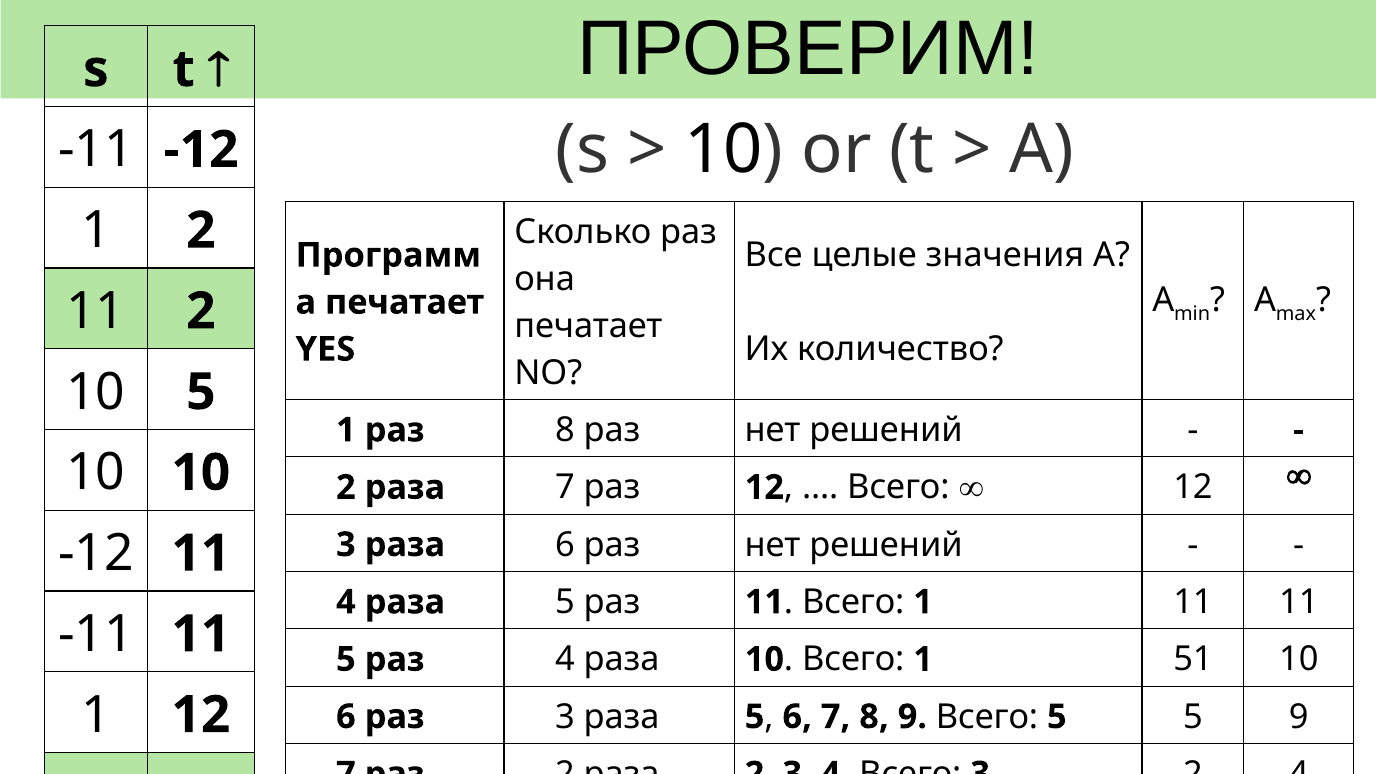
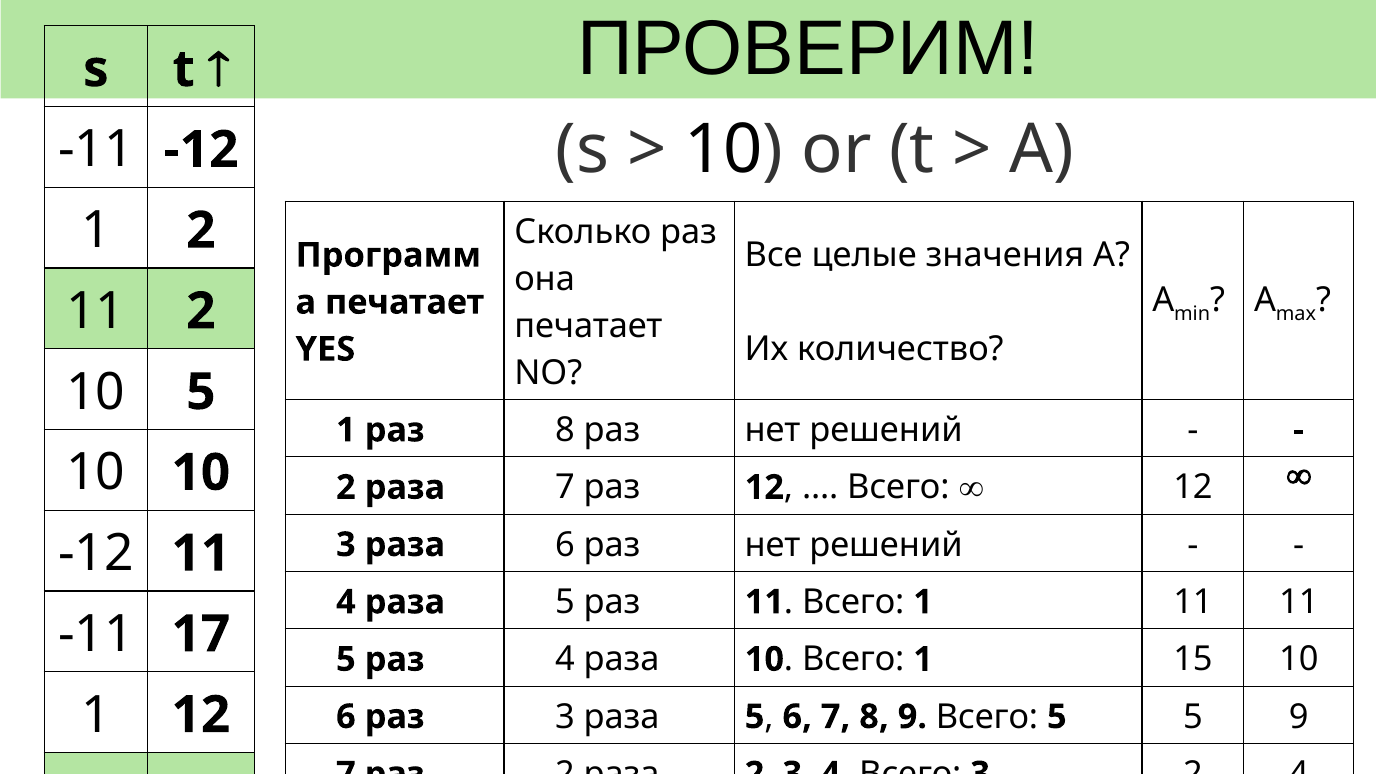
-11 11: 11 -> 17 (201, 634)
51: 51 -> 15 (1193, 659)
